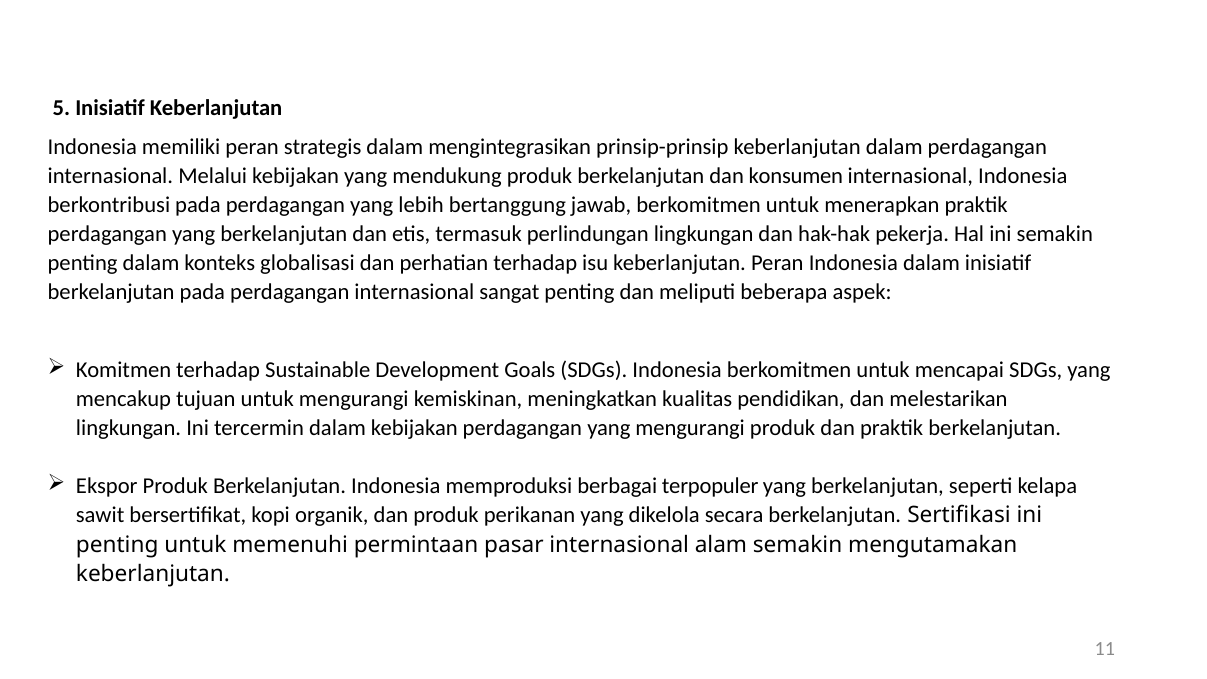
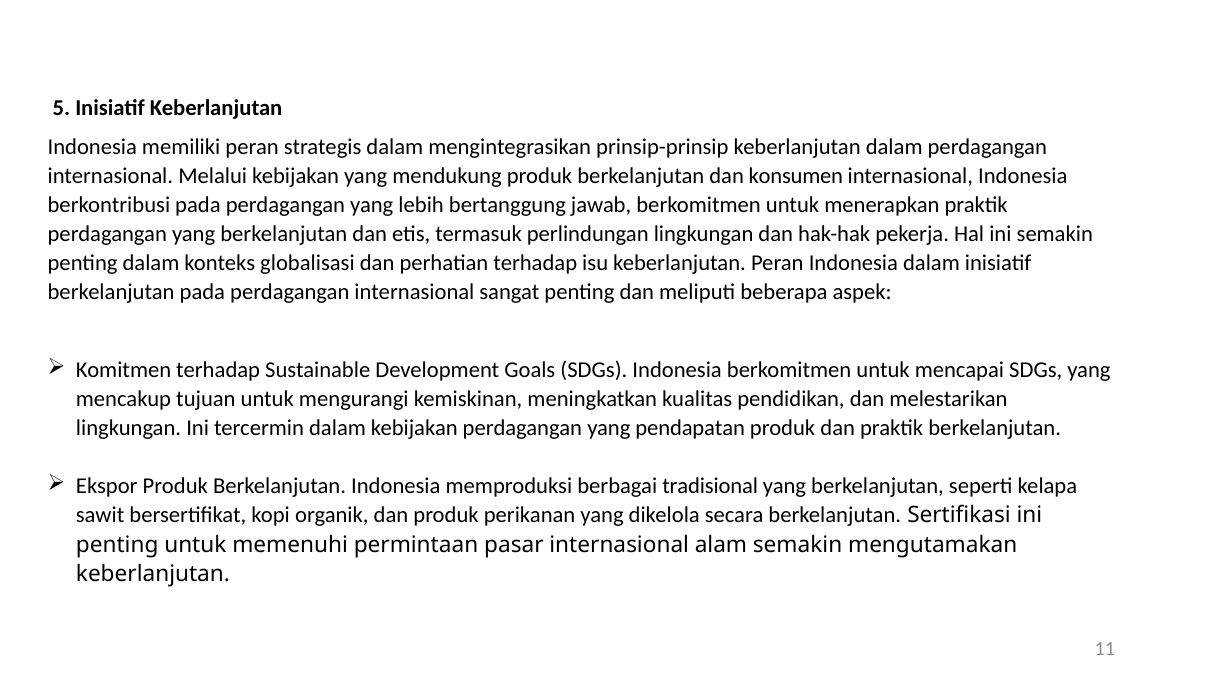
yang mengurangi: mengurangi -> pendapatan (690, 428)
terpopuler: terpopuler -> tradisional (710, 486)
